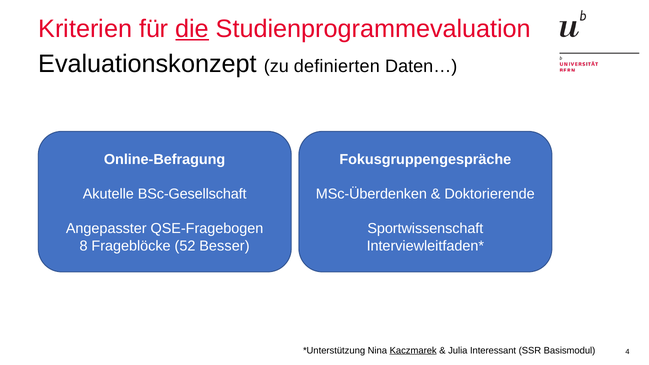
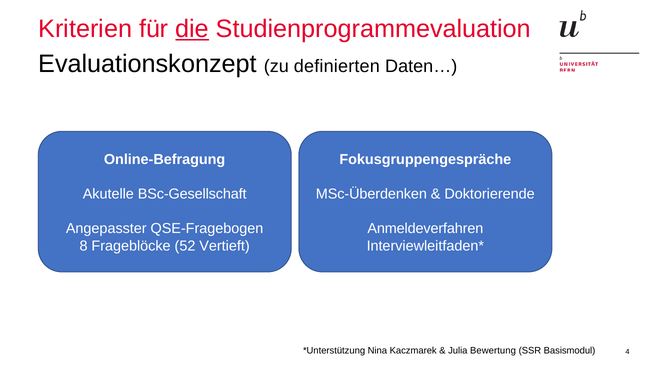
Sportwissenschaft: Sportwissenschaft -> Anmeldeverfahren (425, 229)
Besser: Besser -> Vertieft (224, 246)
Kaczmarek underline: present -> none (413, 350)
Interessant: Interessant -> Bewertung (493, 350)
